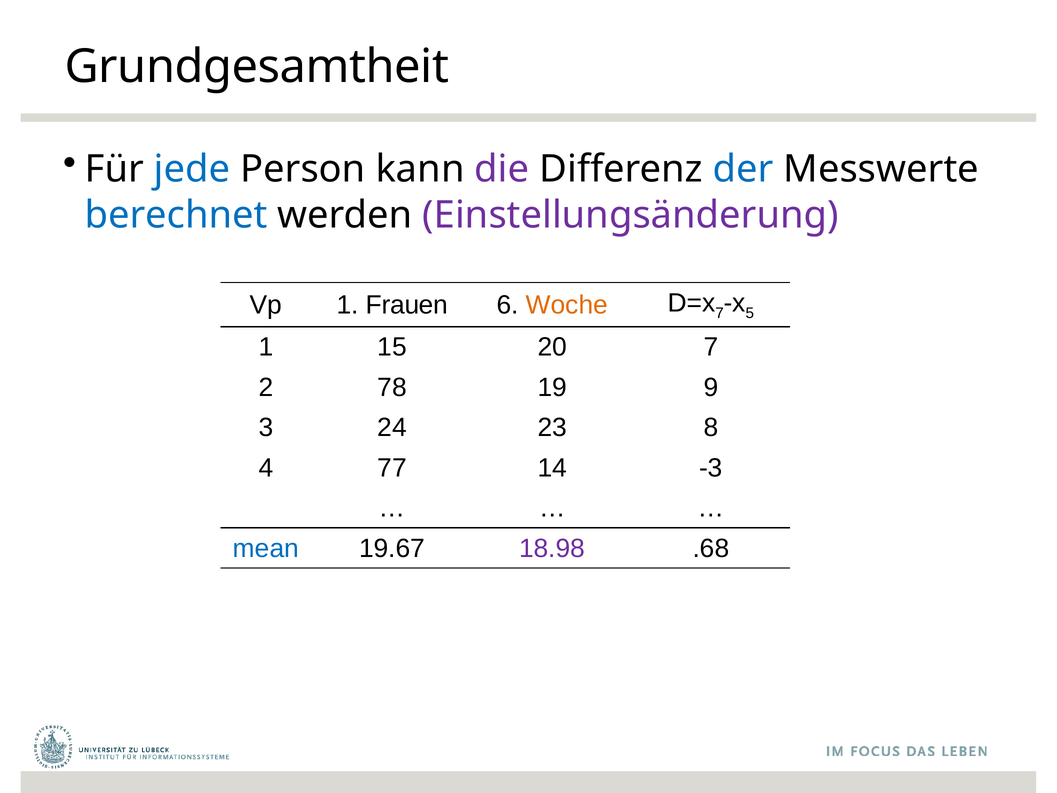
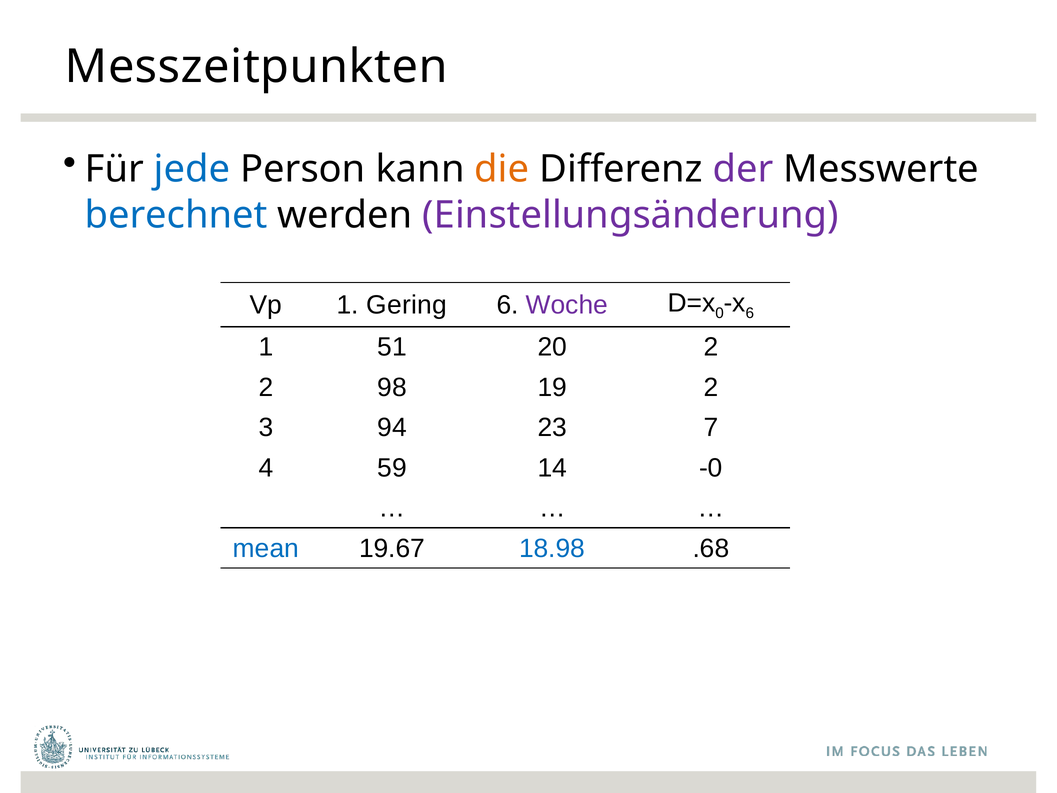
Grundgesamtheit: Grundgesamtheit -> Messzeitpunkten (256, 67)
die colour: purple -> orange (502, 169)
der colour: blue -> purple (743, 169)
Frauen: Frauen -> Gering (407, 305)
Woche colour: orange -> purple (567, 305)
7: 7 -> 0 (720, 313)
5: 5 -> 6 (750, 313)
15: 15 -> 51 (392, 347)
20 7: 7 -> 2 (711, 347)
78: 78 -> 98 (392, 387)
19 9: 9 -> 2 (711, 387)
24: 24 -> 94 (392, 428)
8: 8 -> 7 (711, 428)
77: 77 -> 59 (392, 468)
-3: -3 -> -0 (711, 468)
18.98 colour: purple -> blue (552, 548)
